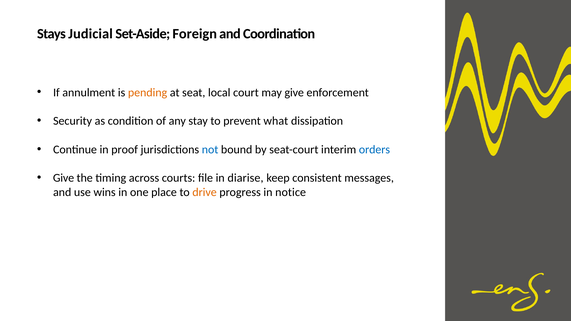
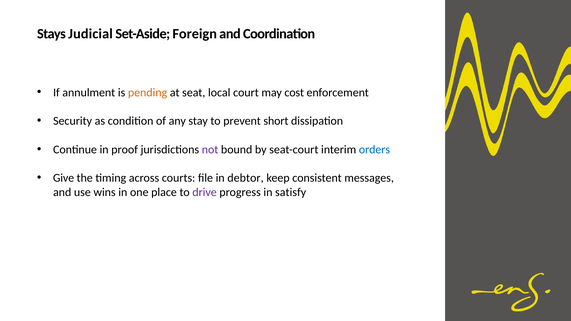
may give: give -> cost (294, 92)
what: what -> short (276, 121)
not colour: blue -> purple (210, 150)
diarise: diarise -> debtor (246, 178)
drive colour: orange -> purple (205, 192)
notice: notice -> satisfy (291, 192)
